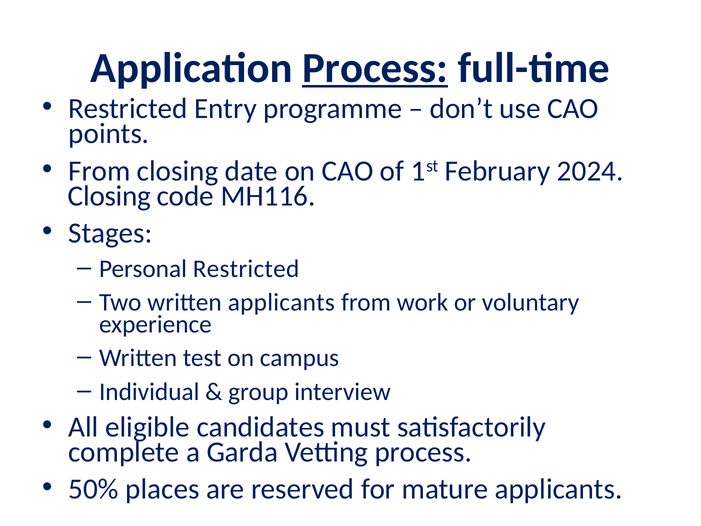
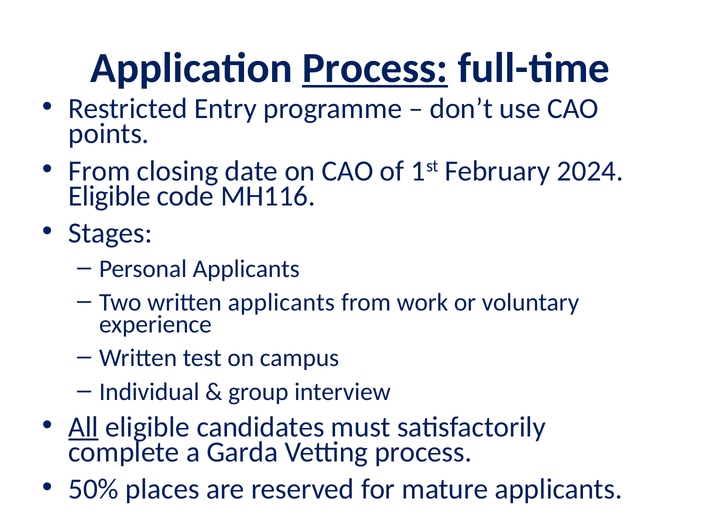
Closing: Closing -> Eligible (109, 196)
Personal Restricted: Restricted -> Applicants (246, 269)
All underline: none -> present (83, 427)
